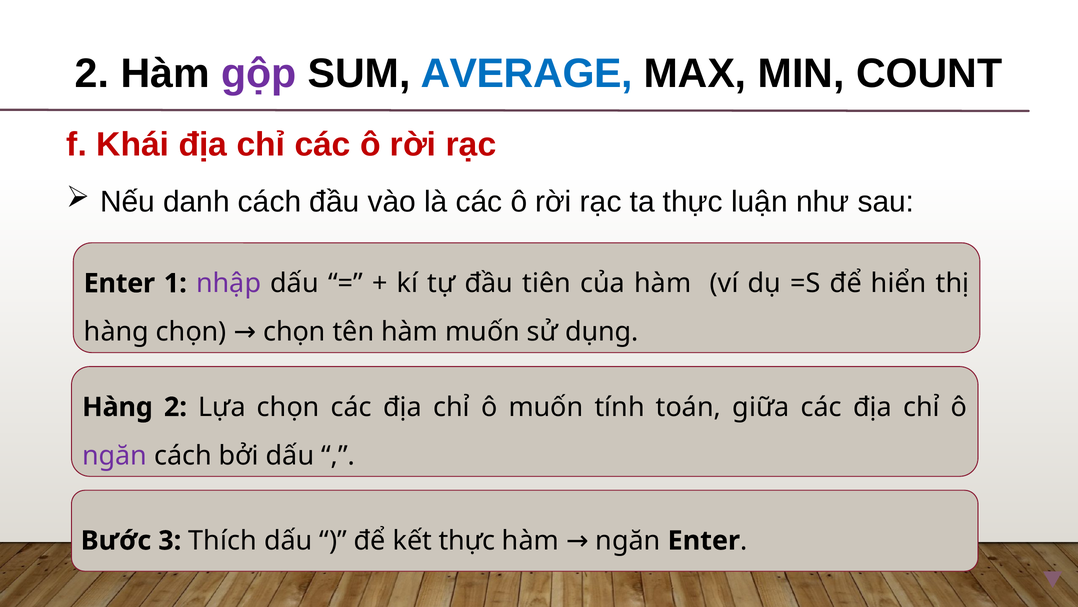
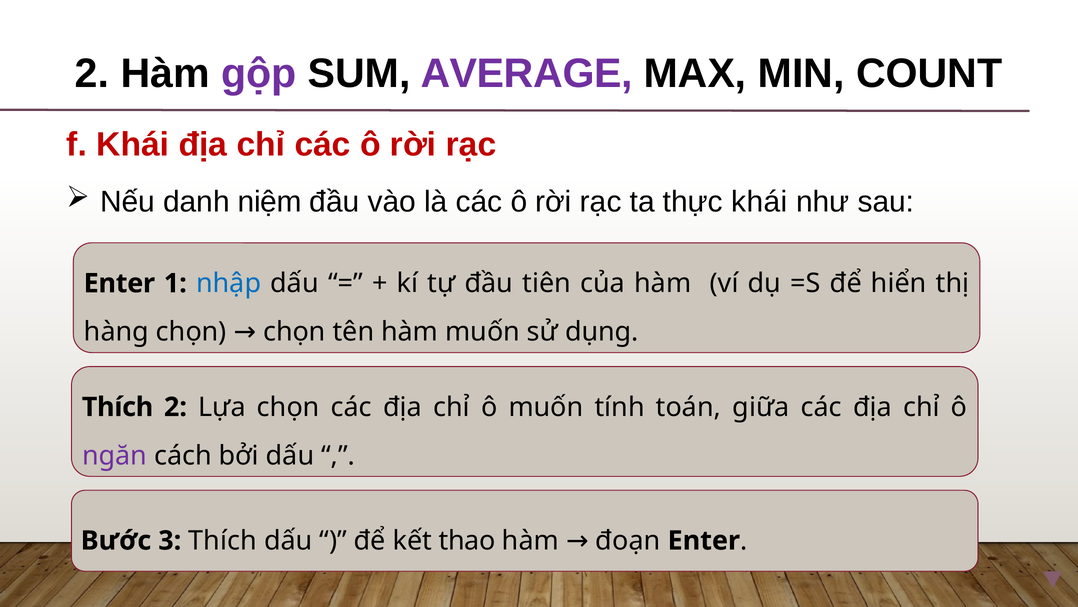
AVERAGE colour: blue -> purple (527, 74)
danh cách: cách -> niệm (270, 202)
thực luận: luận -> khái (759, 202)
nhập colour: purple -> blue (229, 283)
Hàng: Hàng -> Thích (118, 407)
kết thực: thực -> thao (467, 540)
hàm ngăn: ngăn -> đoạn (628, 540)
